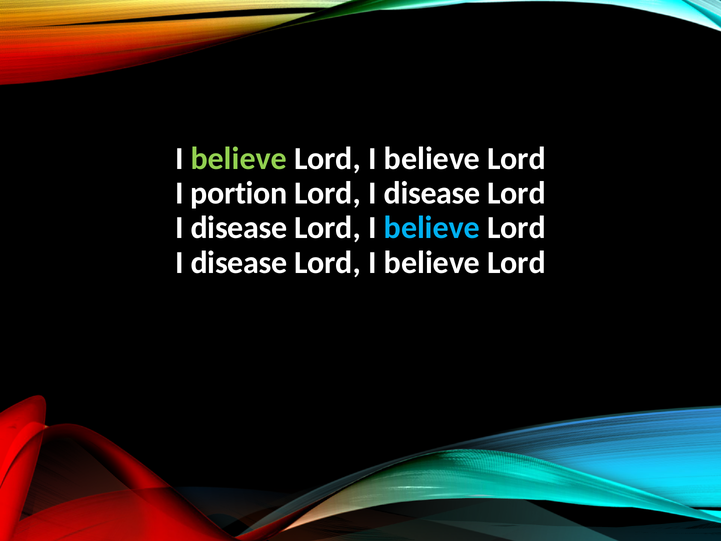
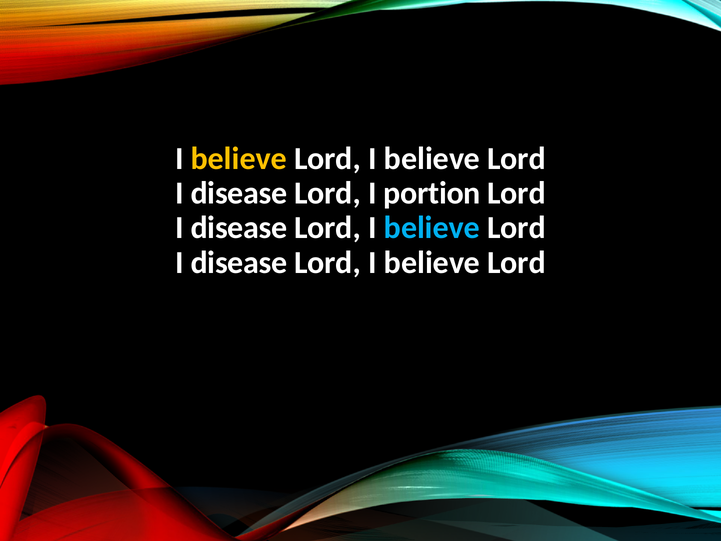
believe colour: light green -> yellow (239, 159)
portion: portion -> disease (239, 193)
disease: disease -> portion (432, 193)
